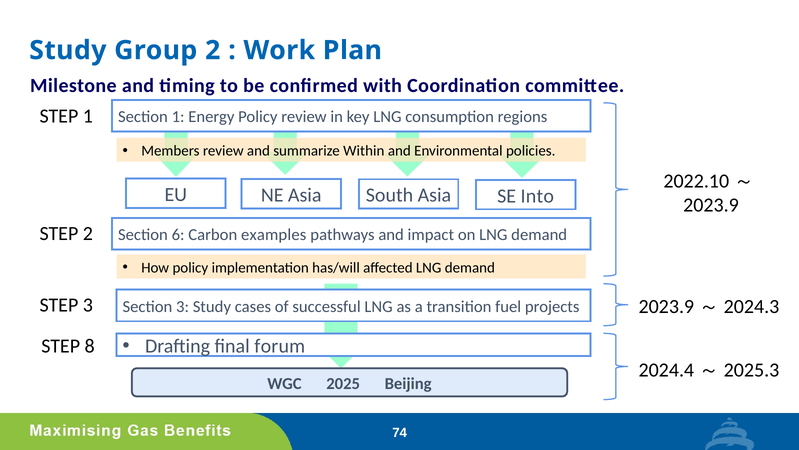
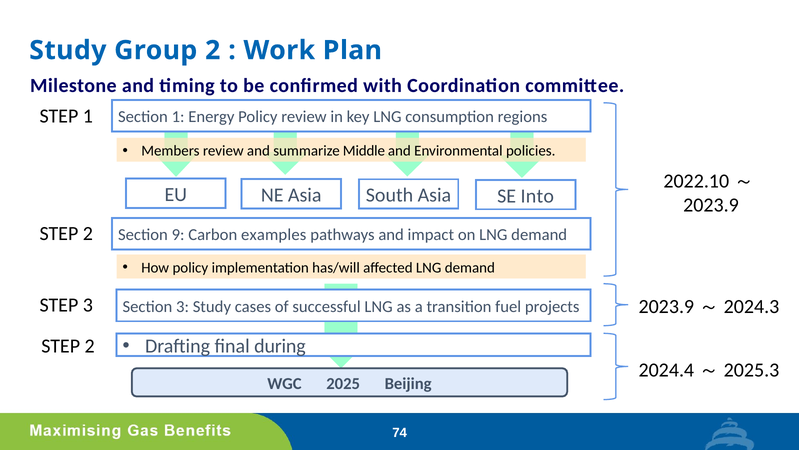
Within: Within -> Middle (364, 151)
6: 6 -> 9 (178, 235)
8: 8 -> 2 (90, 345)
forum: forum -> during (280, 346)
